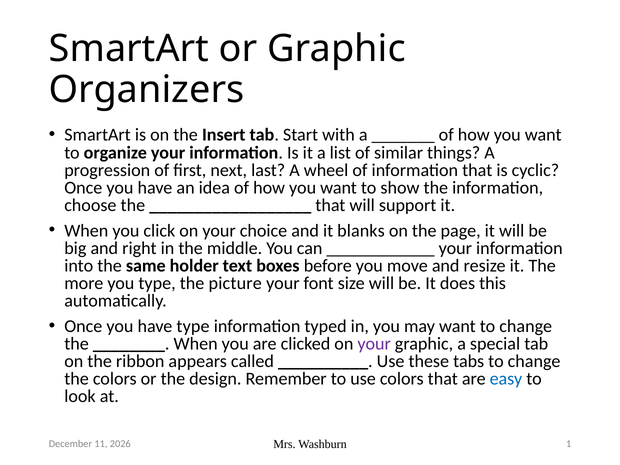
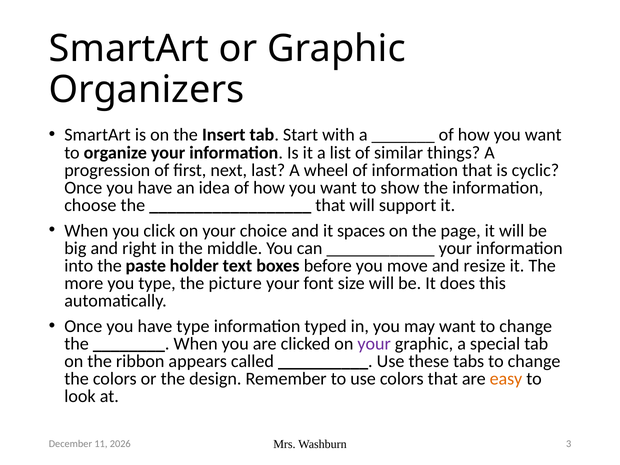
blanks: blanks -> spaces (361, 231)
same: same -> paste (146, 266)
easy colour: blue -> orange (506, 379)
1: 1 -> 3 (569, 444)
